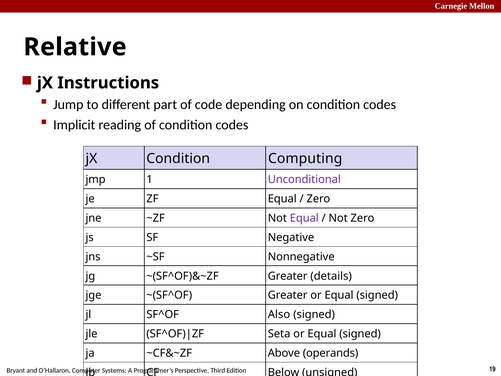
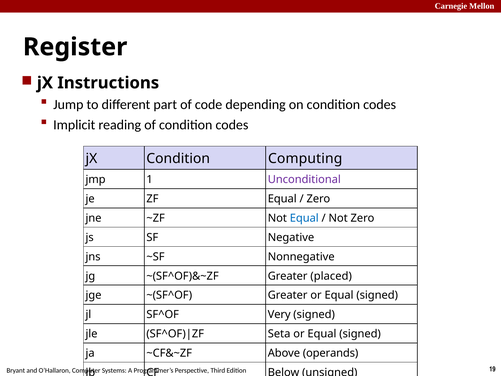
Relative: Relative -> Register (75, 47)
Equal colour: purple -> blue (304, 218)
details: details -> placed (331, 276)
Also: Also -> Very (279, 314)
